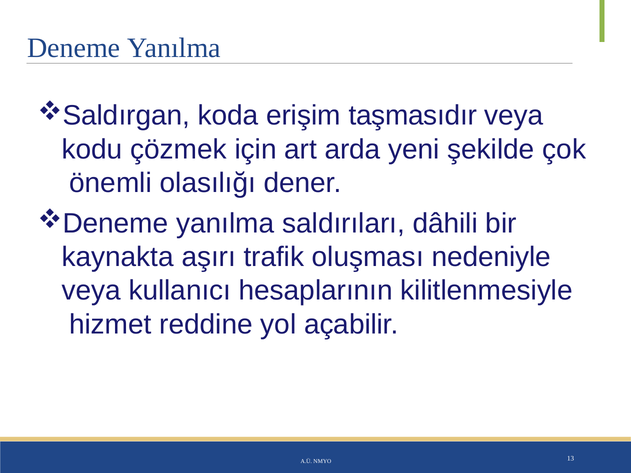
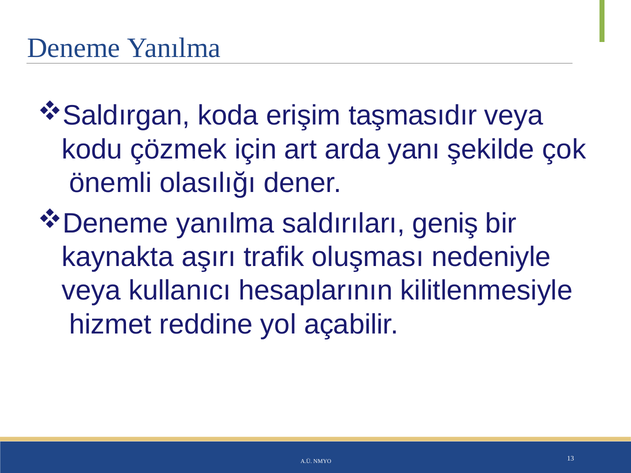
yeni: yeni -> yanı (414, 149)
dâhili: dâhili -> geniş (445, 224)
